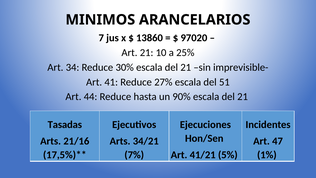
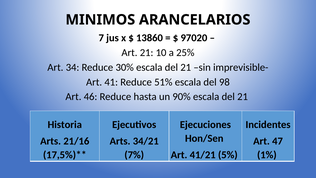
27%: 27% -> 51% (163, 82)
51: 51 -> 98 (224, 82)
44: 44 -> 46 (91, 97)
Tasadas: Tasadas -> Historia (65, 125)
